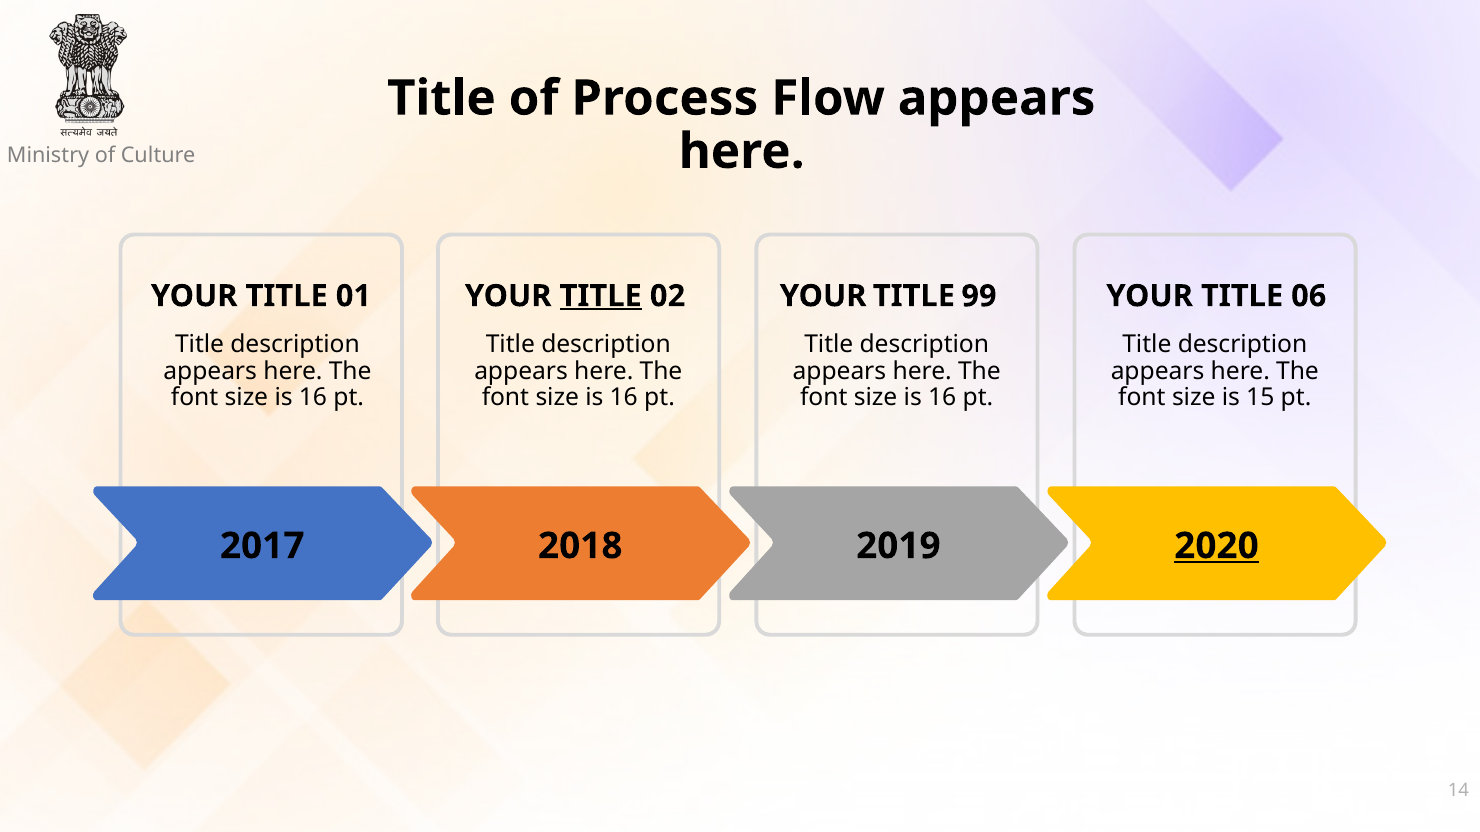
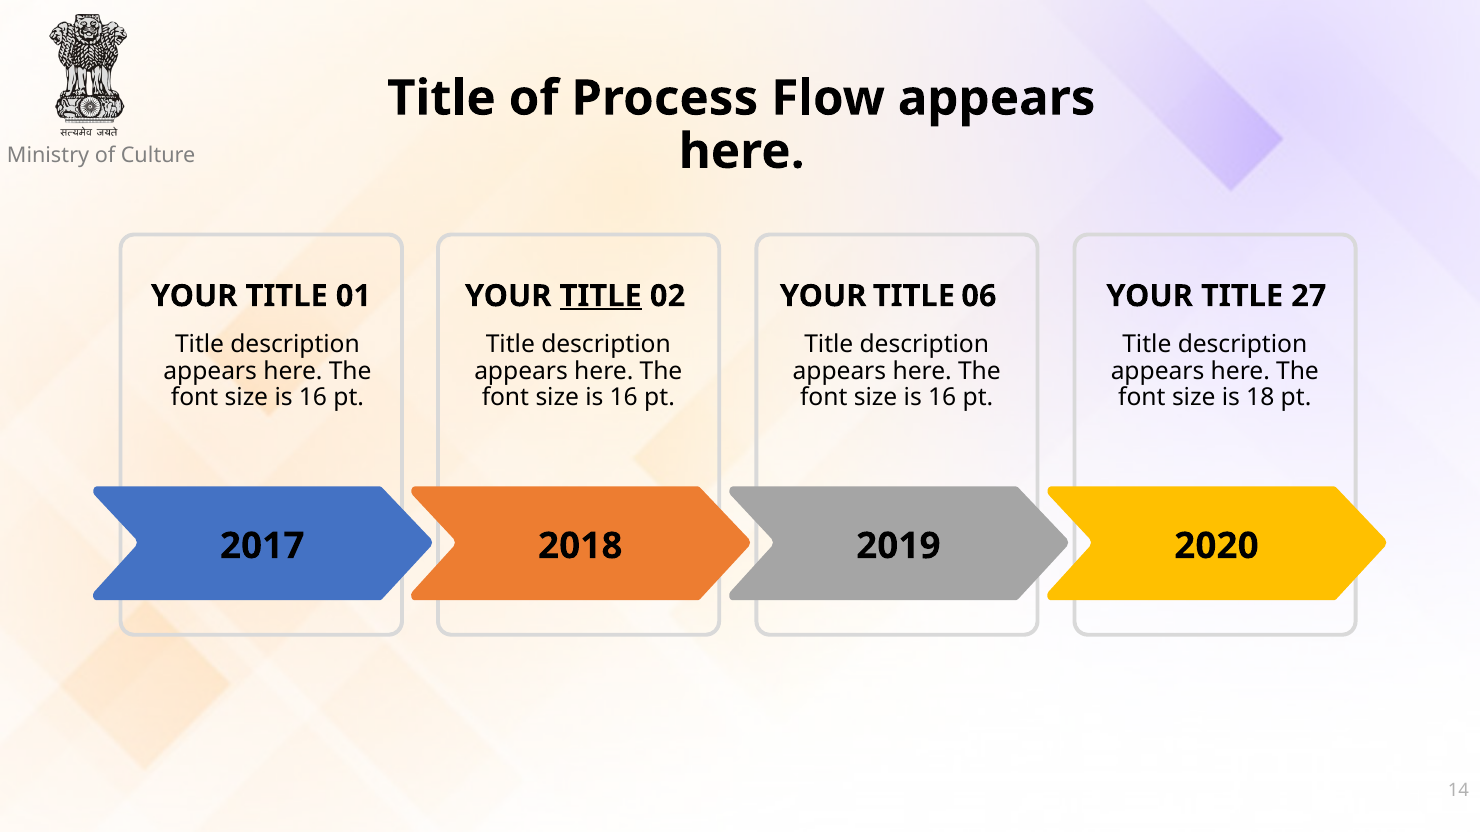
99: 99 -> 06 (979, 296)
06: 06 -> 27 (1309, 296)
15: 15 -> 18 (1260, 398)
2020 underline: present -> none (1216, 546)
